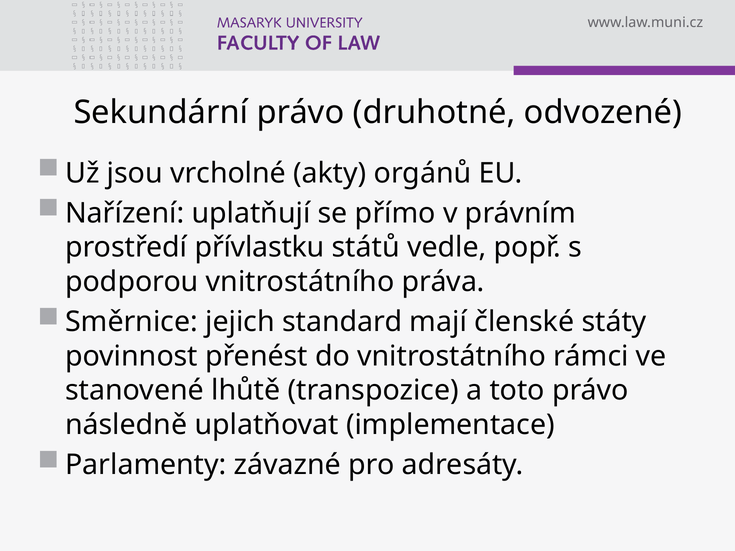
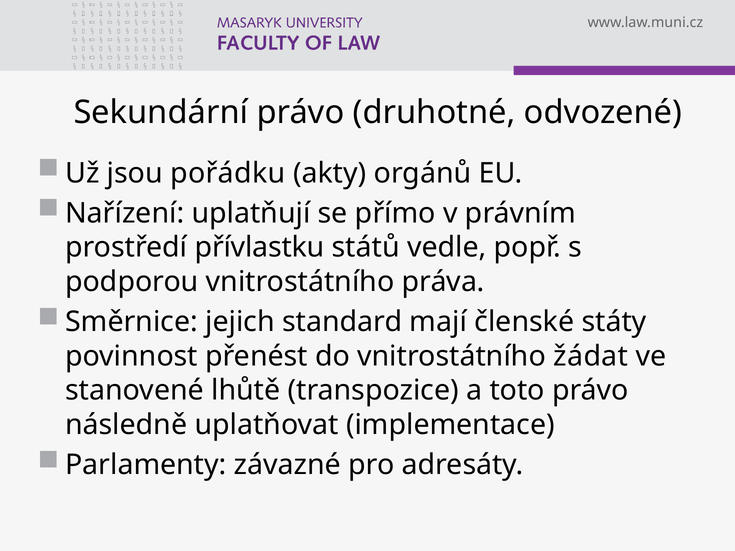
vrcholné: vrcholné -> pořádku (228, 173)
rámci: rámci -> žádat (591, 356)
